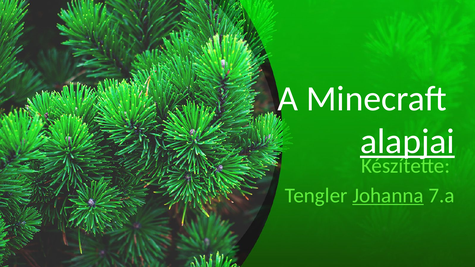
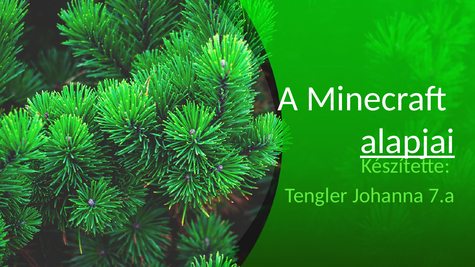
Johanna underline: present -> none (388, 196)
